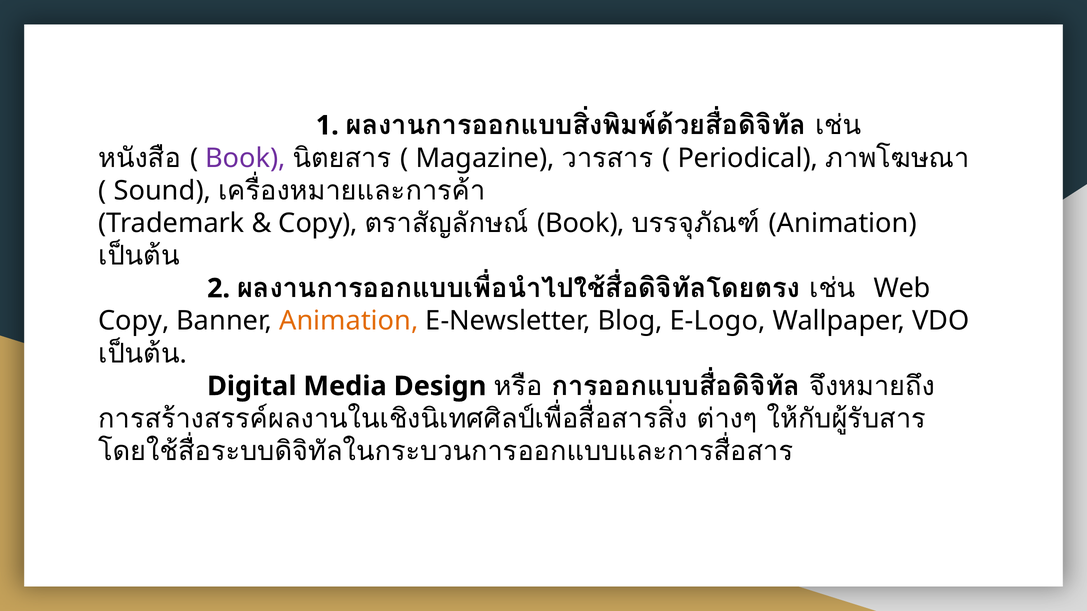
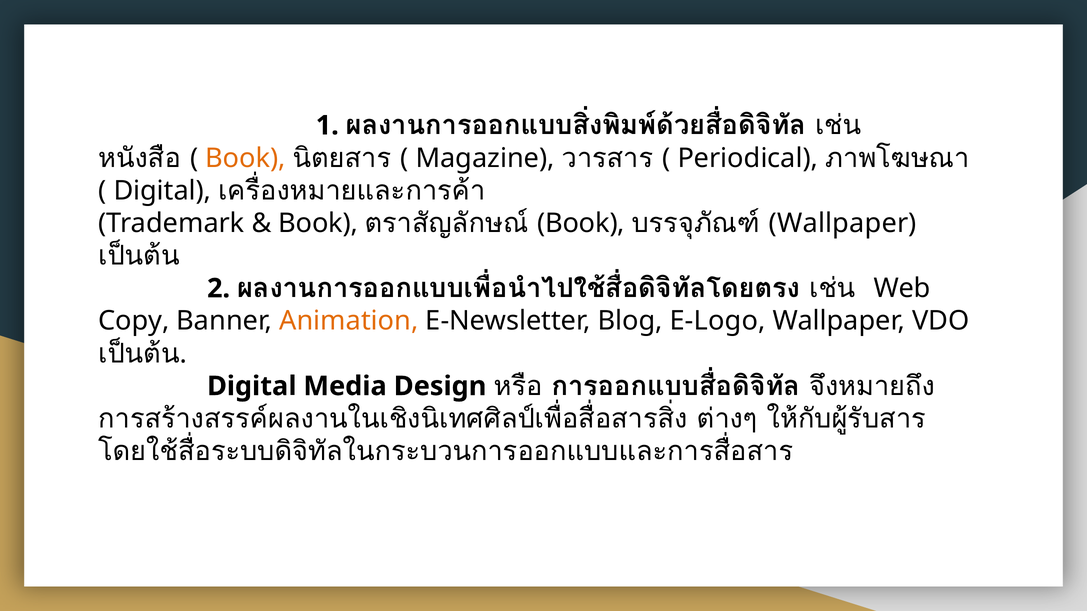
Book colour: purple -> orange (245, 158)
Sound: Sound -> Digital (162, 191)
Copy: Copy -> Book (318, 223)
Animation: Animation -> Wallpaper (843, 223)
